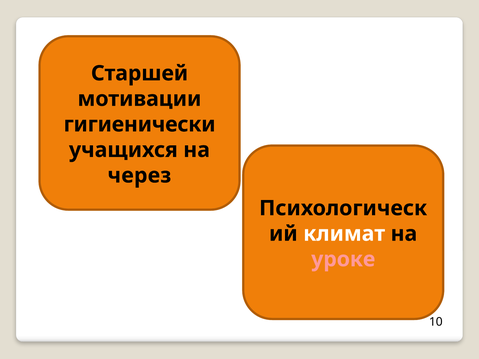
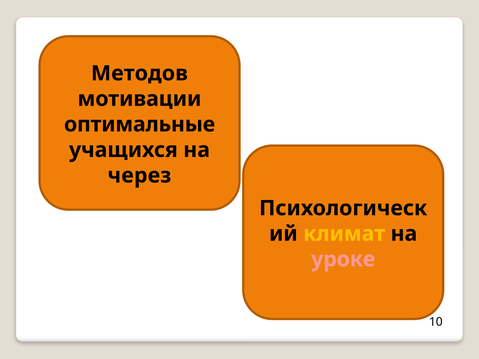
Старшей: Старшей -> Методов (139, 73)
гигиенически: гигиенически -> оптимальные (140, 125)
климат colour: white -> yellow (344, 234)
